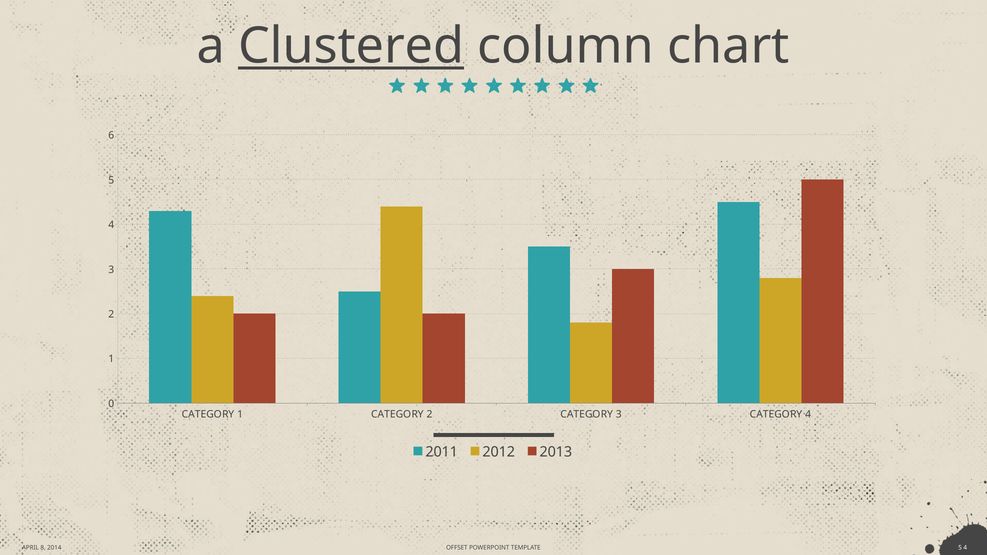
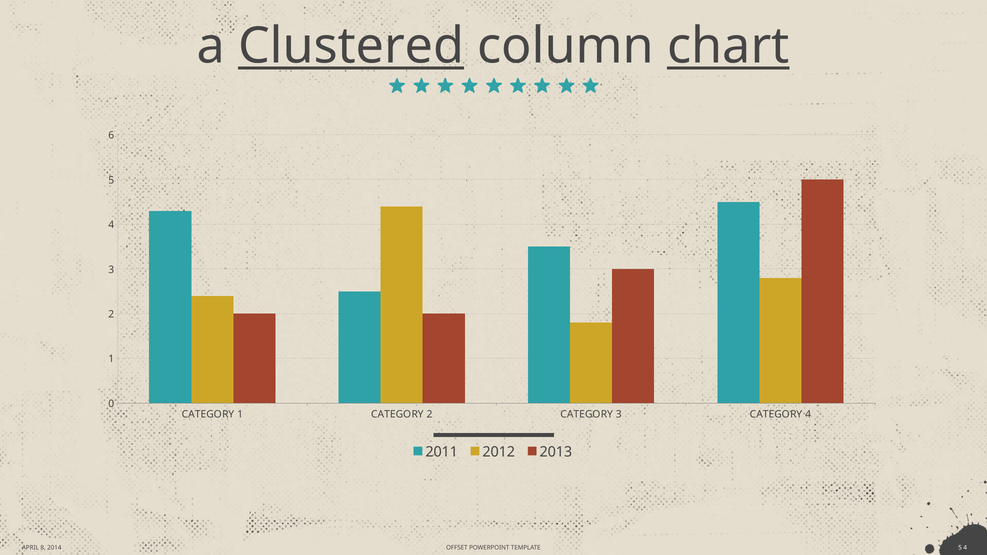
chart underline: none -> present (728, 46)
